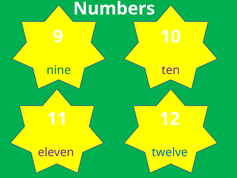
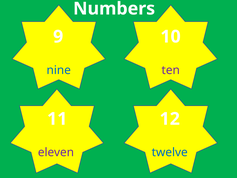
nine colour: green -> blue (59, 70)
